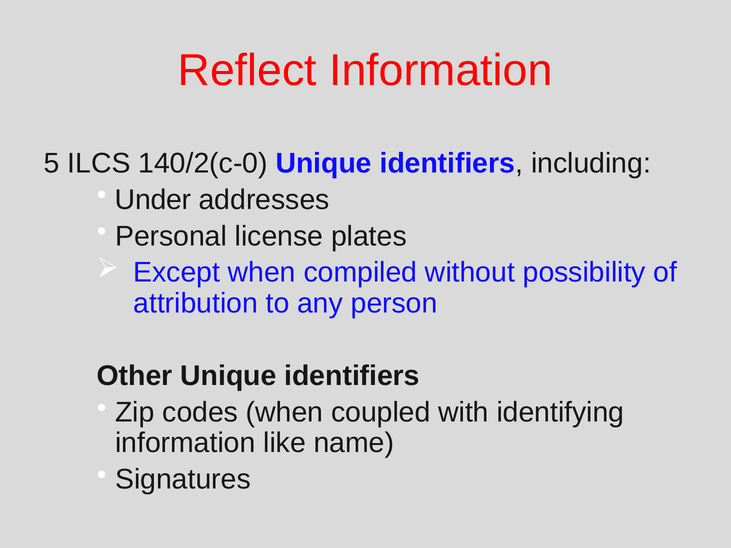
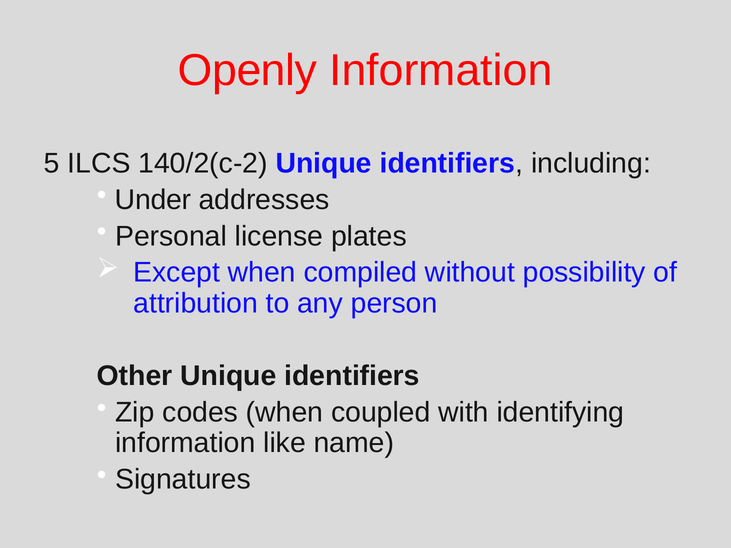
Reflect: Reflect -> Openly (248, 71)
140/2(c-0: 140/2(c-0 -> 140/2(c-2 (203, 163)
